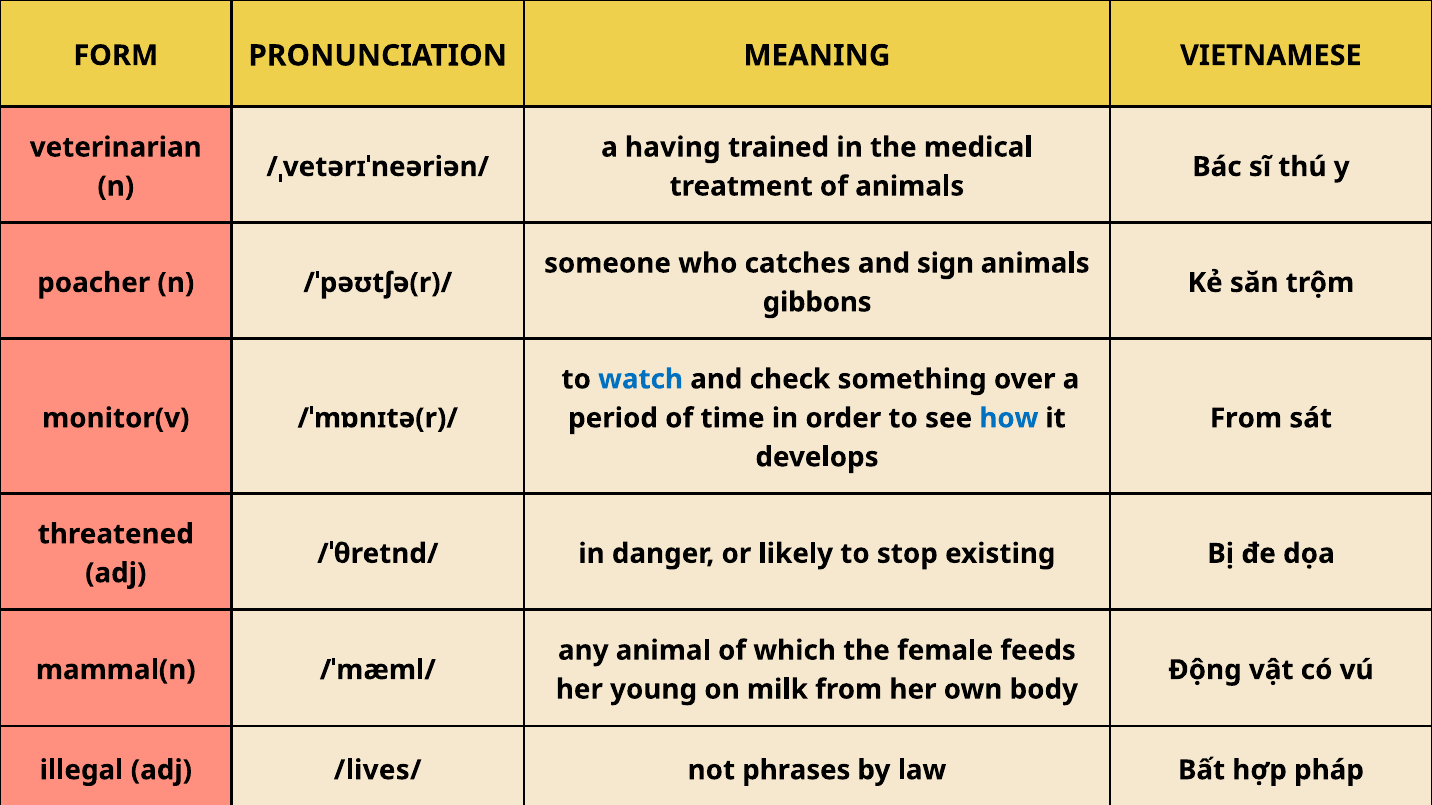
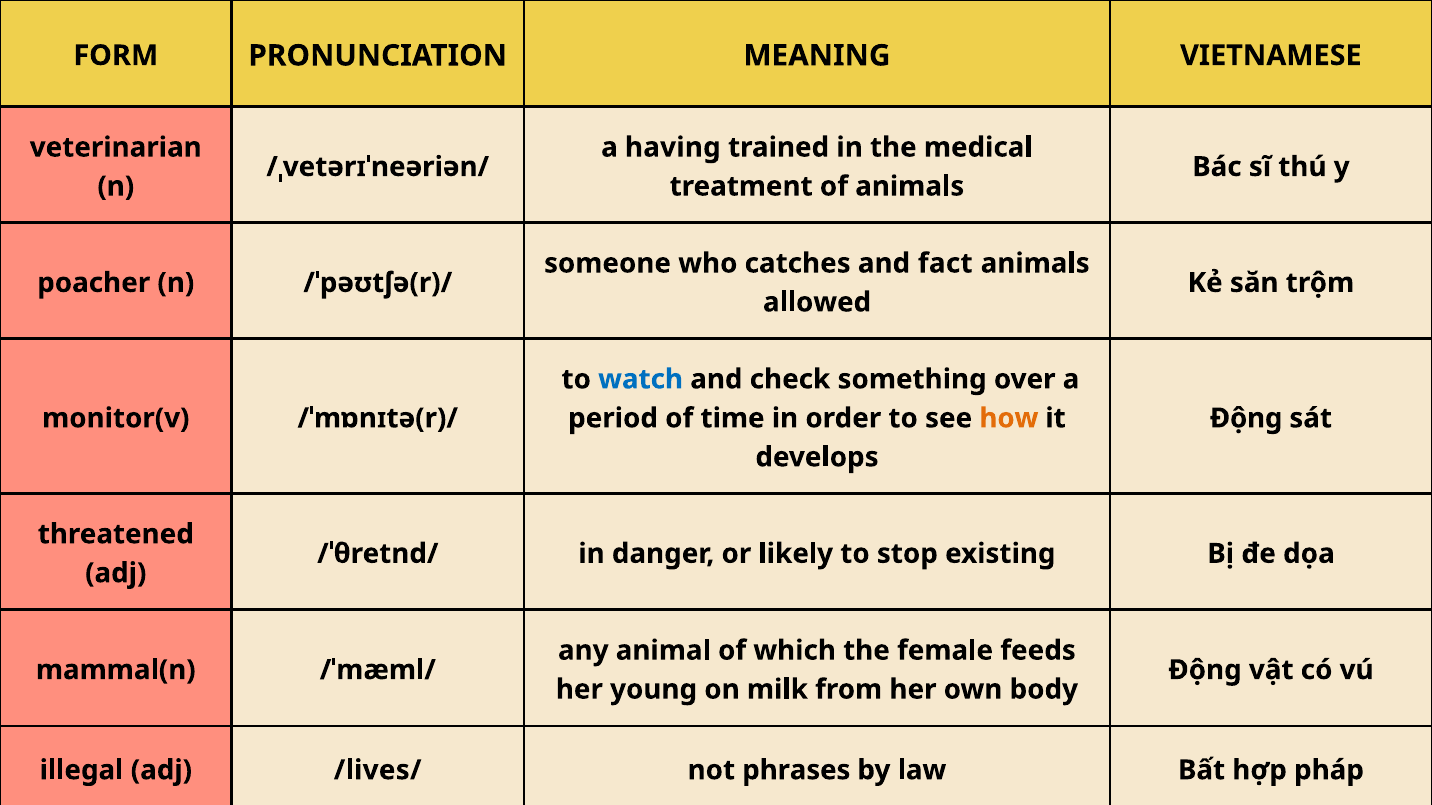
sign: sign -> fact (945, 264)
gibbons: gibbons -> allowed (817, 302)
how colour: blue -> orange (1009, 418)
From: From -> Động (1246, 418)
